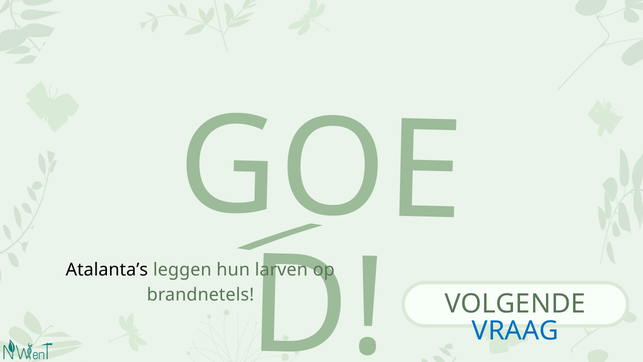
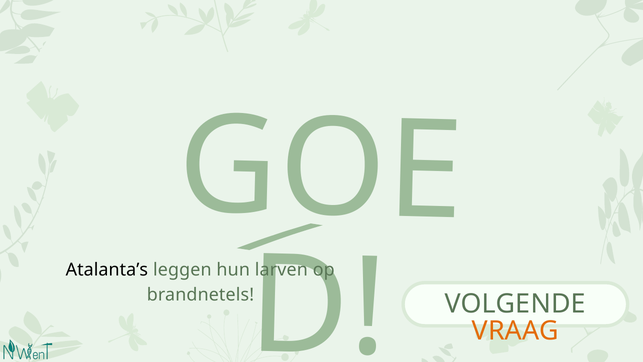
VRAAG colour: blue -> orange (515, 331)
